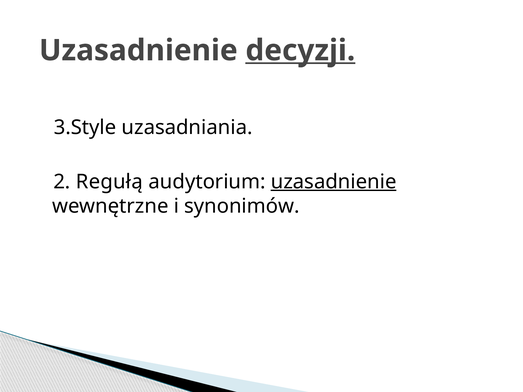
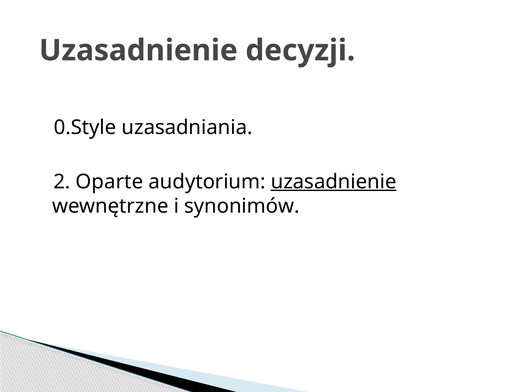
decyzji underline: present -> none (300, 50)
3.Style: 3.Style -> 0.Style (85, 128)
Regułą: Regułą -> Oparte (109, 182)
